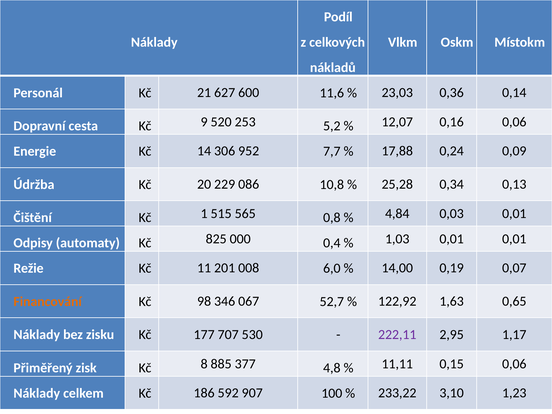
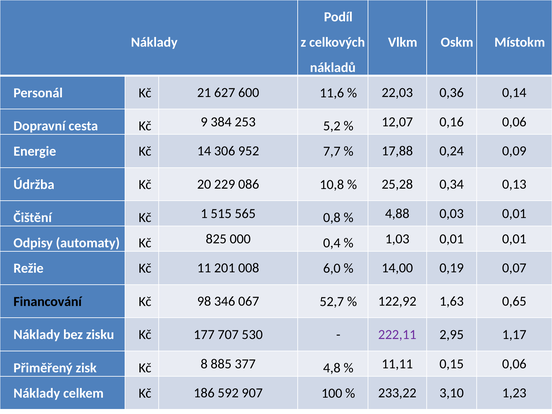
23,03: 23,03 -> 22,03 (397, 93)
520: 520 -> 384 (221, 122)
4,84: 4,84 -> 4,88 (397, 214)
Financování colour: orange -> black (48, 302)
